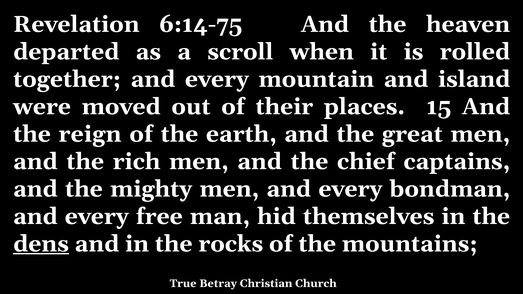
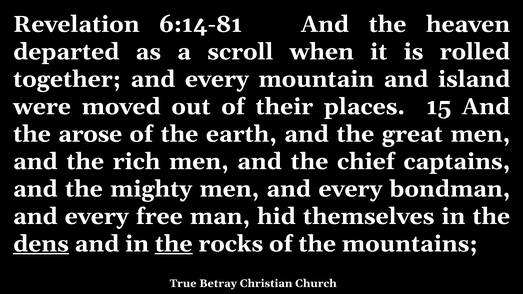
6:14-75: 6:14-75 -> 6:14-81 (201, 24)
reign: reign -> arose (90, 134)
the underline: none -> present (174, 244)
